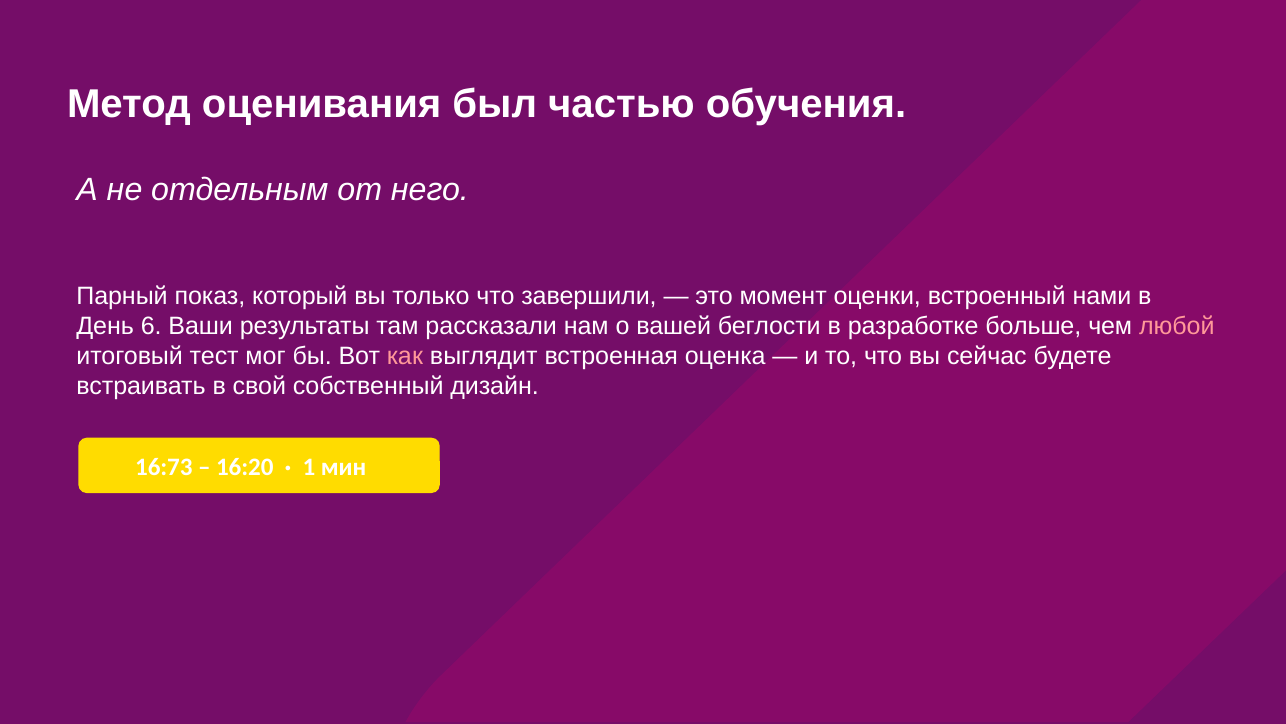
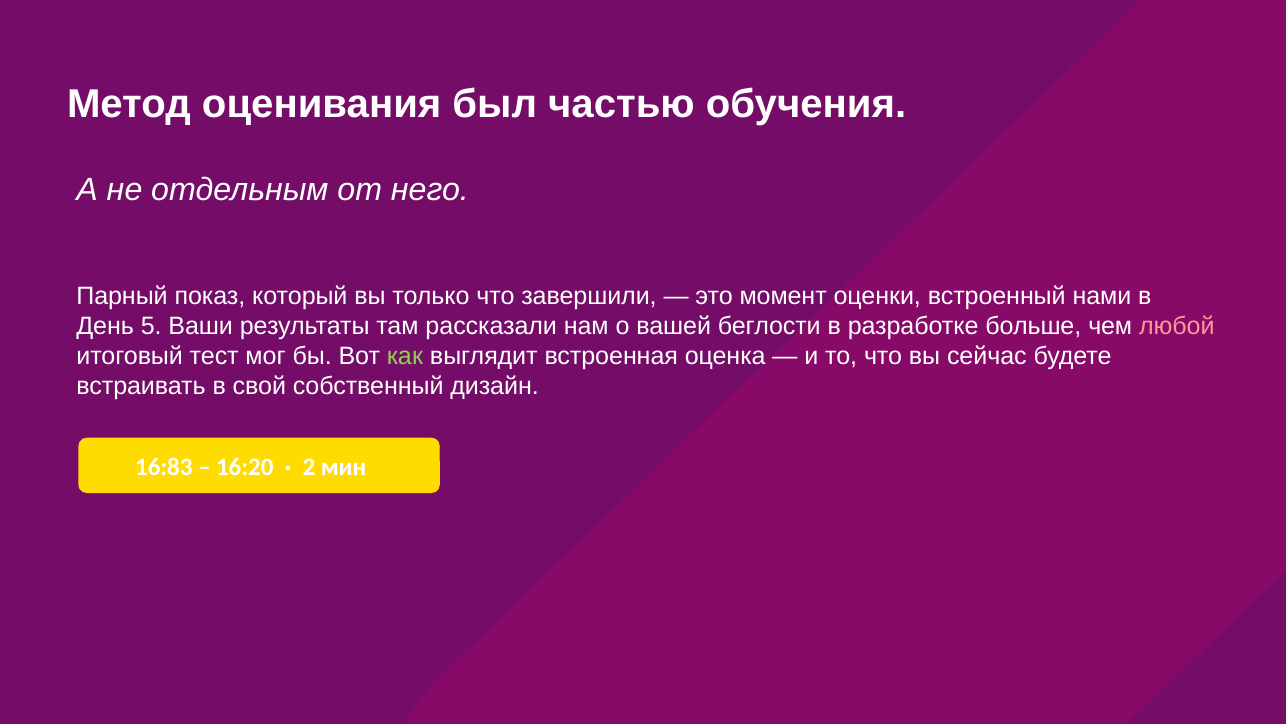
6: 6 -> 5 (151, 326)
как colour: pink -> light green (405, 356)
16:73: 16:73 -> 16:83 (164, 467)
1: 1 -> 2 (309, 467)
